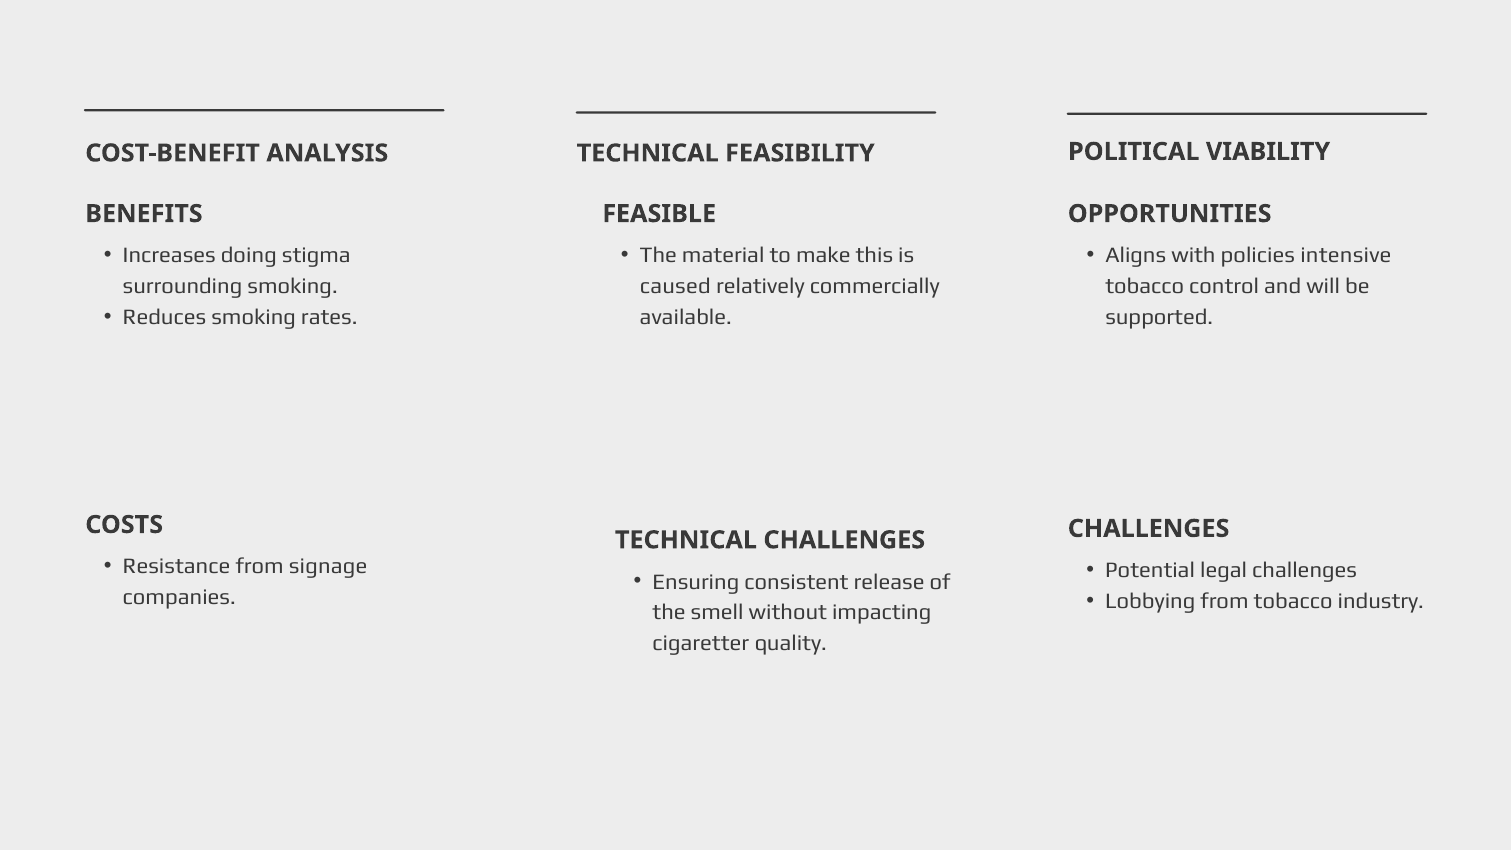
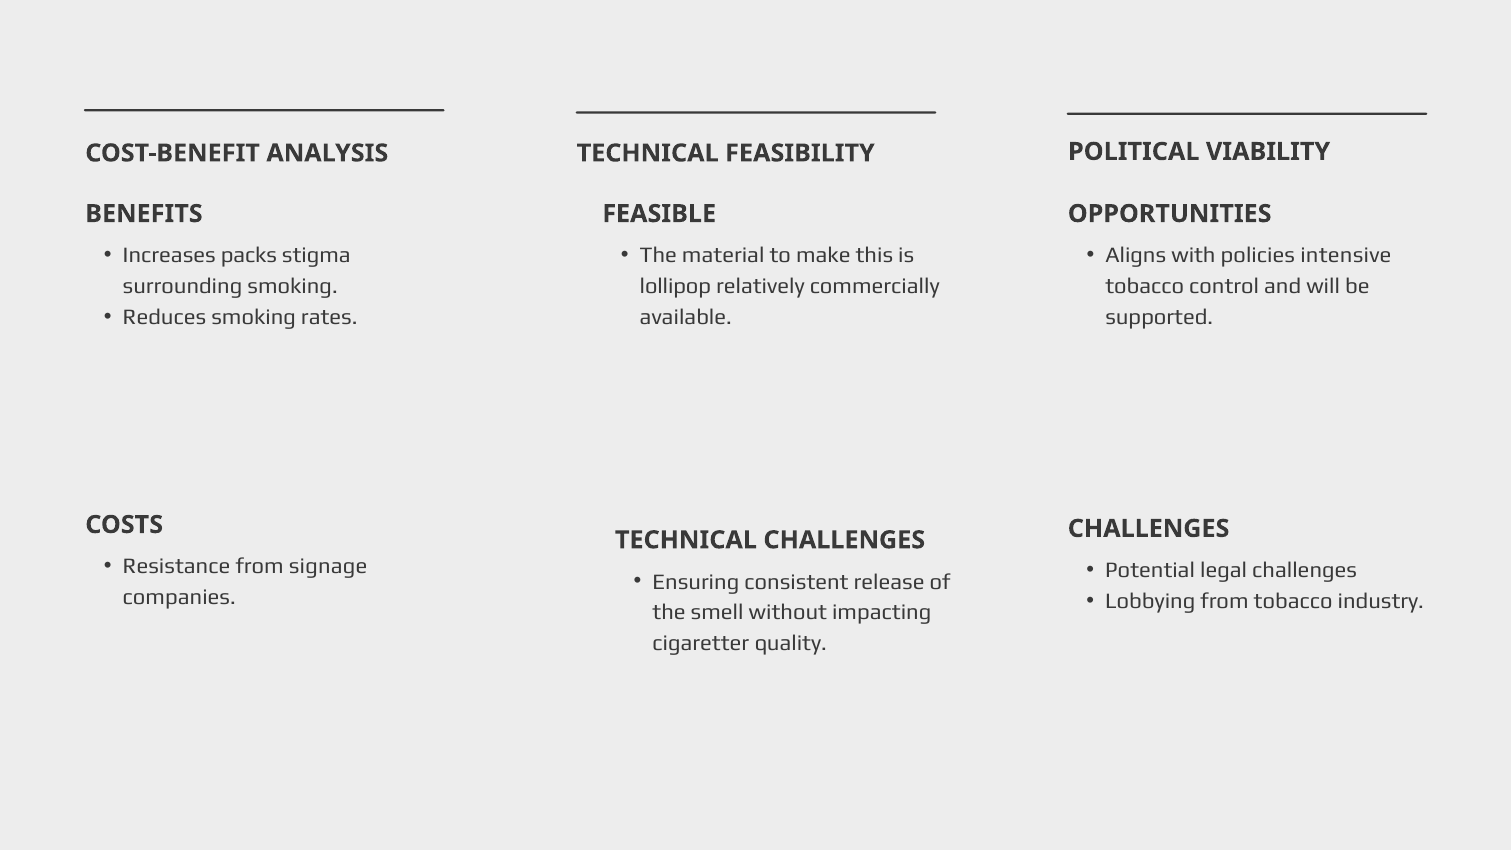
doing: doing -> packs (249, 256)
caused: caused -> lollipop (675, 286)
